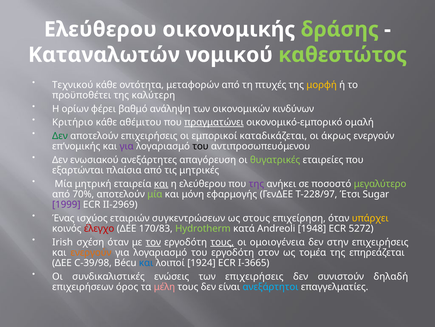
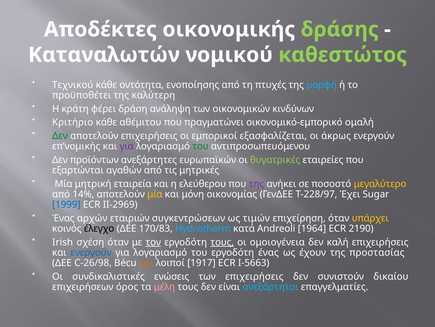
Ελεύθερου: Ελεύθερου -> Αποδέκτες (100, 29)
μεταφορών: μεταφορών -> ενοποίησης (193, 85)
μορφή colour: yellow -> light blue (322, 85)
ορίων: ορίων -> κράτη (75, 109)
βαθμό: βαθμό -> δράση (133, 109)
πραγματώνει underline: present -> none (214, 122)
καταδικάζεται: καταδικάζεται -> εξασφαλίζεται (273, 136)
του colour: black -> green (200, 146)
ενωσιακού: ενωσιακού -> προϊόντων (94, 160)
απαγόρευση: απαγόρευση -> ευρωπαϊκών (208, 160)
πλαίσια: πλαίσια -> αγαθών (124, 170)
και underline: present -> none (161, 183)
μεγαλύτερο colour: light green -> yellow (380, 183)
70%: 70% -> 14% (83, 194)
μία colour: light green -> yellow (155, 194)
εφαρμογής: εφαρμογής -> οικονομίας (232, 194)
Έτσι: Έτσι -> Έχει (350, 194)
1999 colour: purple -> blue (66, 204)
ισχύος: ισχύος -> αρχών (92, 218)
στους: στους -> τιμών (256, 218)
έλεγχο colour: red -> black (99, 228)
Hydrotherm colour: light green -> light blue (203, 228)
1948: 1948 -> 1964 (312, 228)
5272: 5272 -> 2190 (361, 228)
στην: στην -> καλή (338, 242)
ενεργούν colour: orange -> blue (91, 252)
εργοδότη στον: στον -> ένας (268, 252)
τομέα: τομέα -> έχουν (313, 252)
επηρεάζεται: επηρεάζεται -> προστασίας (377, 252)
C-39/98: C-39/98 -> C-26/98 (93, 263)
και colour: blue -> orange (146, 263)
1924: 1924 -> 1917 (201, 263)
I-3665: I-3665 -> I-5663 (254, 263)
δηλαδή: δηλαδή -> δικαίου (391, 276)
